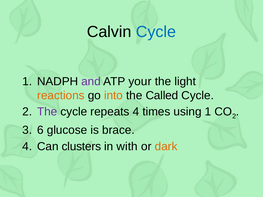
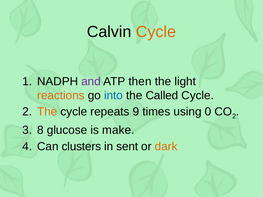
Cycle colour: blue -> orange (156, 32)
your: your -> then (140, 81)
into colour: orange -> blue (113, 96)
The colour: purple -> orange (47, 112)
repeats 4: 4 -> 9 (136, 112)
using 1: 1 -> 0 (208, 112)
6: 6 -> 8 (40, 130)
brace: brace -> make (118, 130)
with: with -> sent (127, 147)
